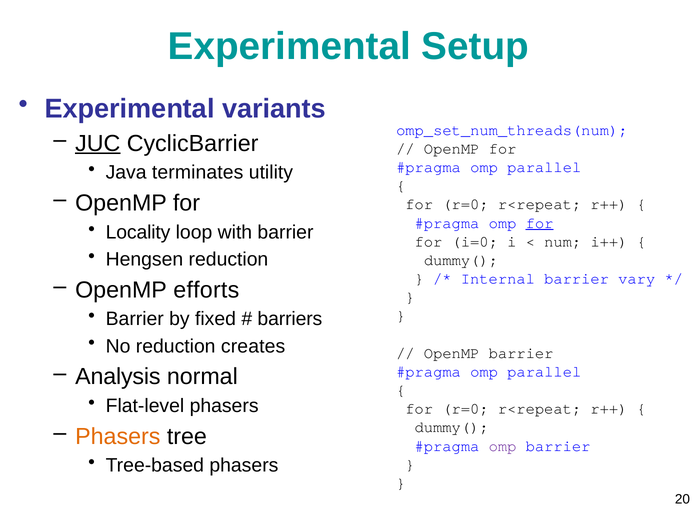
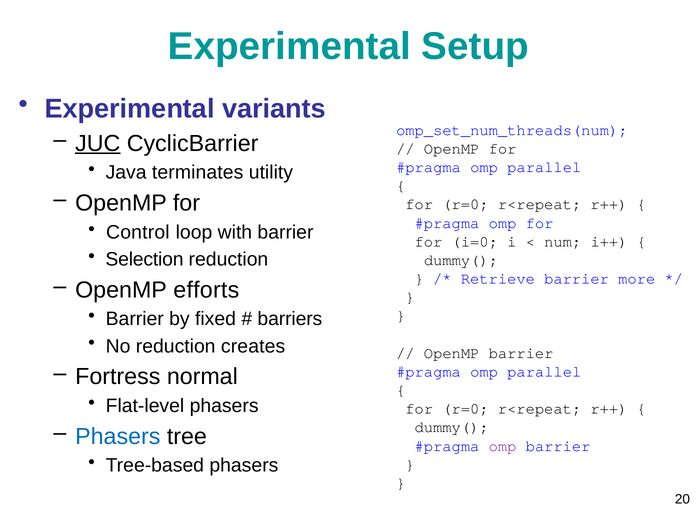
for underline: present -> none (540, 223)
Locality: Locality -> Control (138, 232)
Hengsen: Hengsen -> Selection (145, 259)
Internal: Internal -> Retrieve (498, 279)
vary: vary -> more (637, 279)
Analysis: Analysis -> Fortress (118, 377)
Phasers colour: orange -> blue (118, 436)
